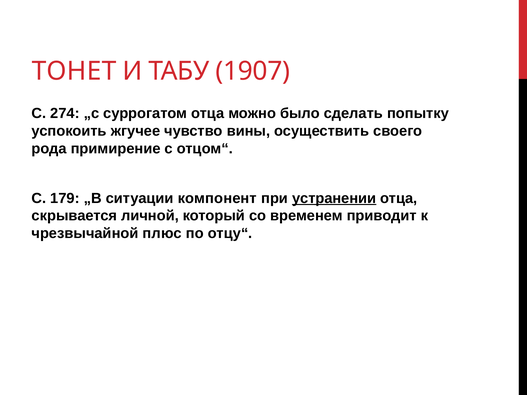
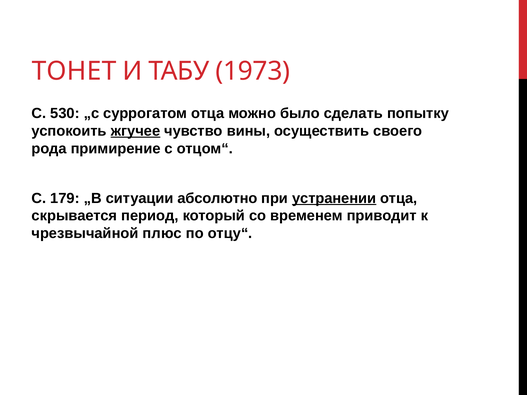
1907: 1907 -> 1973 (253, 71)
274: 274 -> 530 (65, 113)
жгучее underline: none -> present (135, 131)
компонент: компонент -> абсолютно (217, 198)
личной: личной -> период (150, 216)
